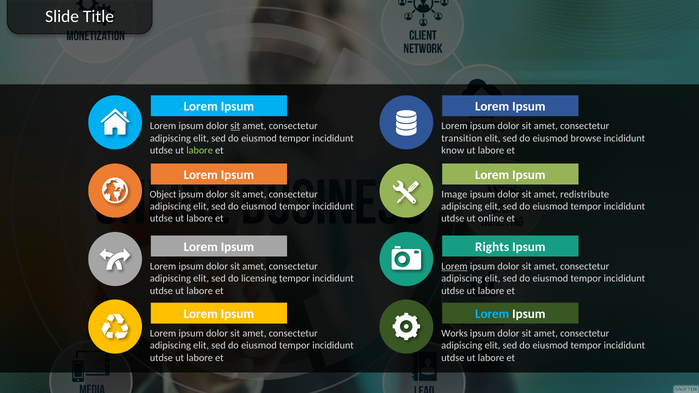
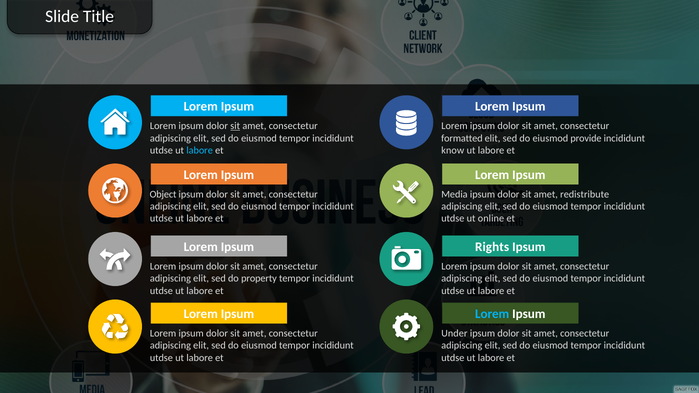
transition: transition -> formatted (462, 138)
browse: browse -> provide (586, 138)
labore colour: light green -> light blue (200, 150)
Image: Image -> Media (454, 194)
Lorem underline: present -> none (454, 266)
licensing: licensing -> property (259, 279)
Works: Works -> Under (454, 333)
